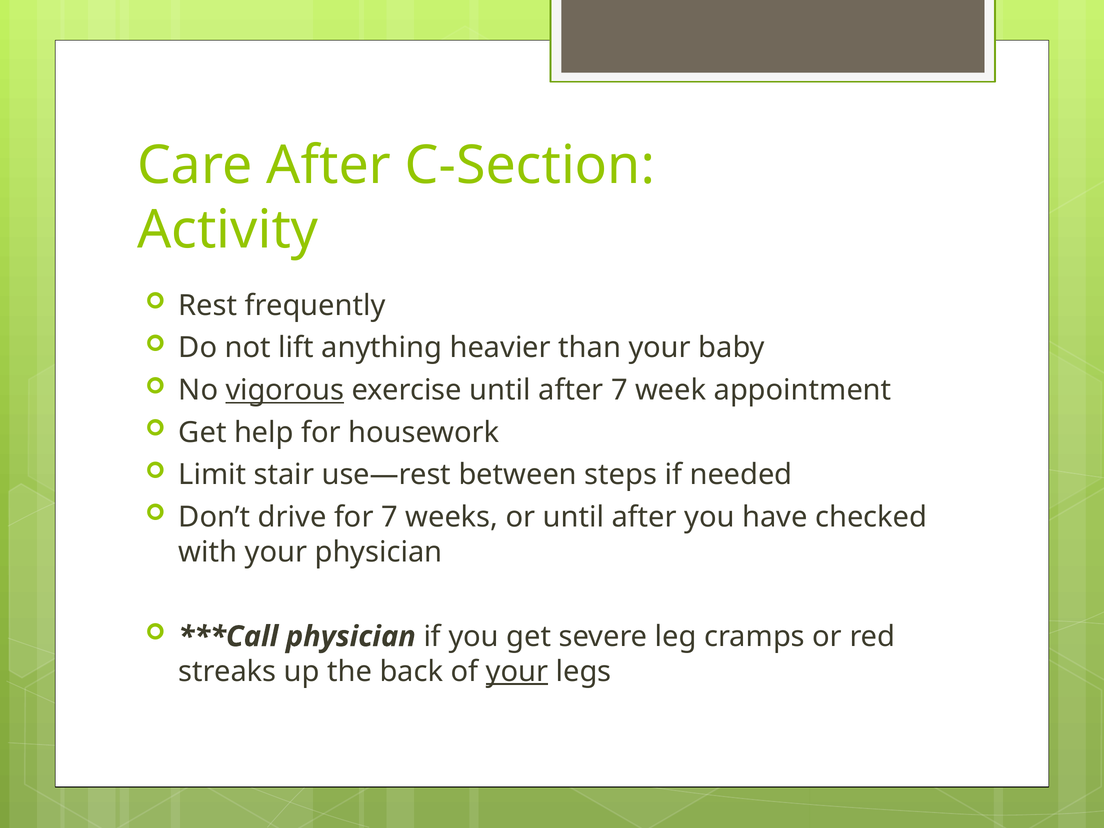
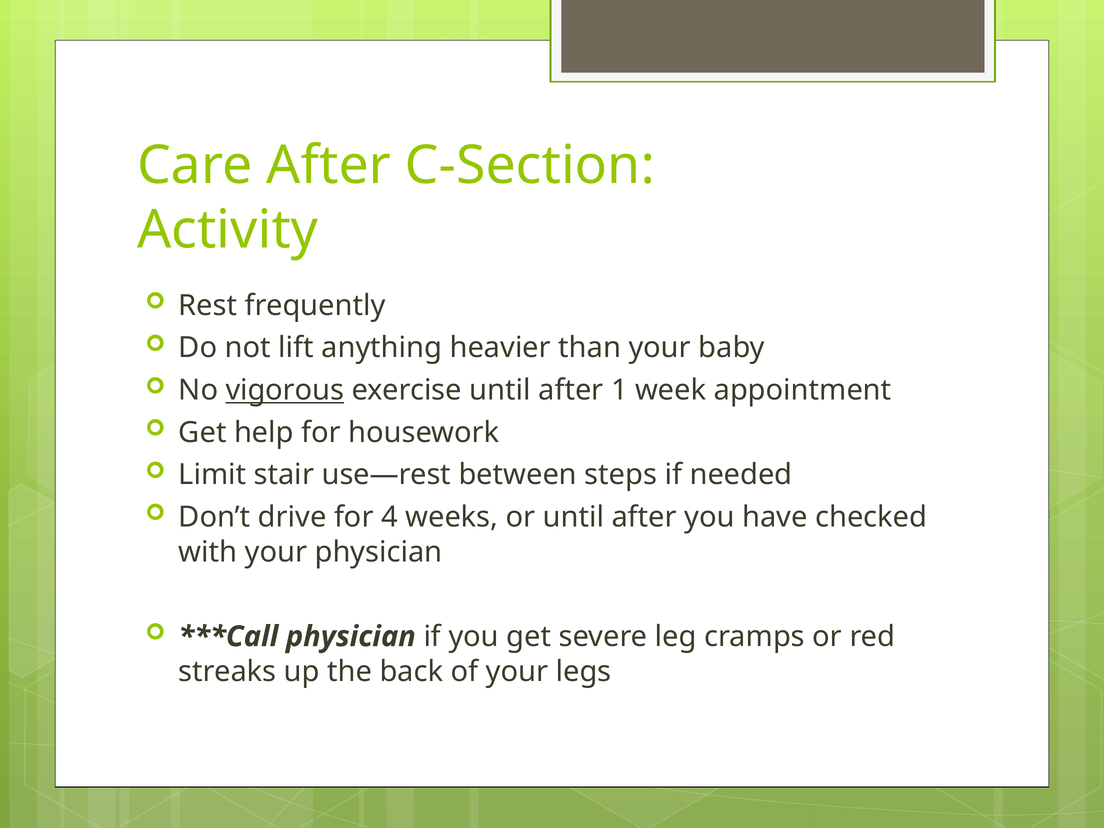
after 7: 7 -> 1 (619, 390)
for 7: 7 -> 4 (389, 517)
your underline: present -> none (517, 672)
